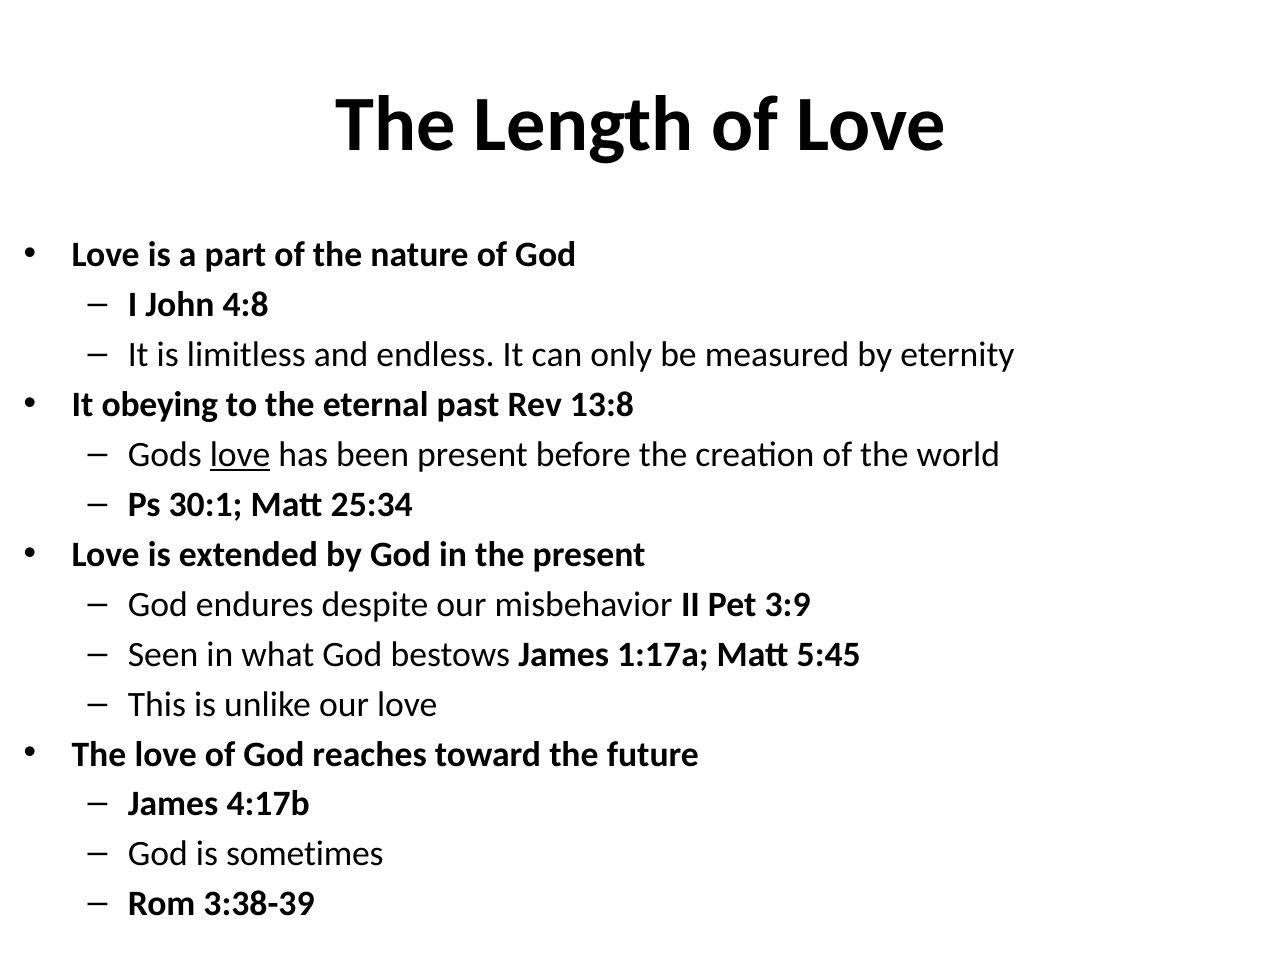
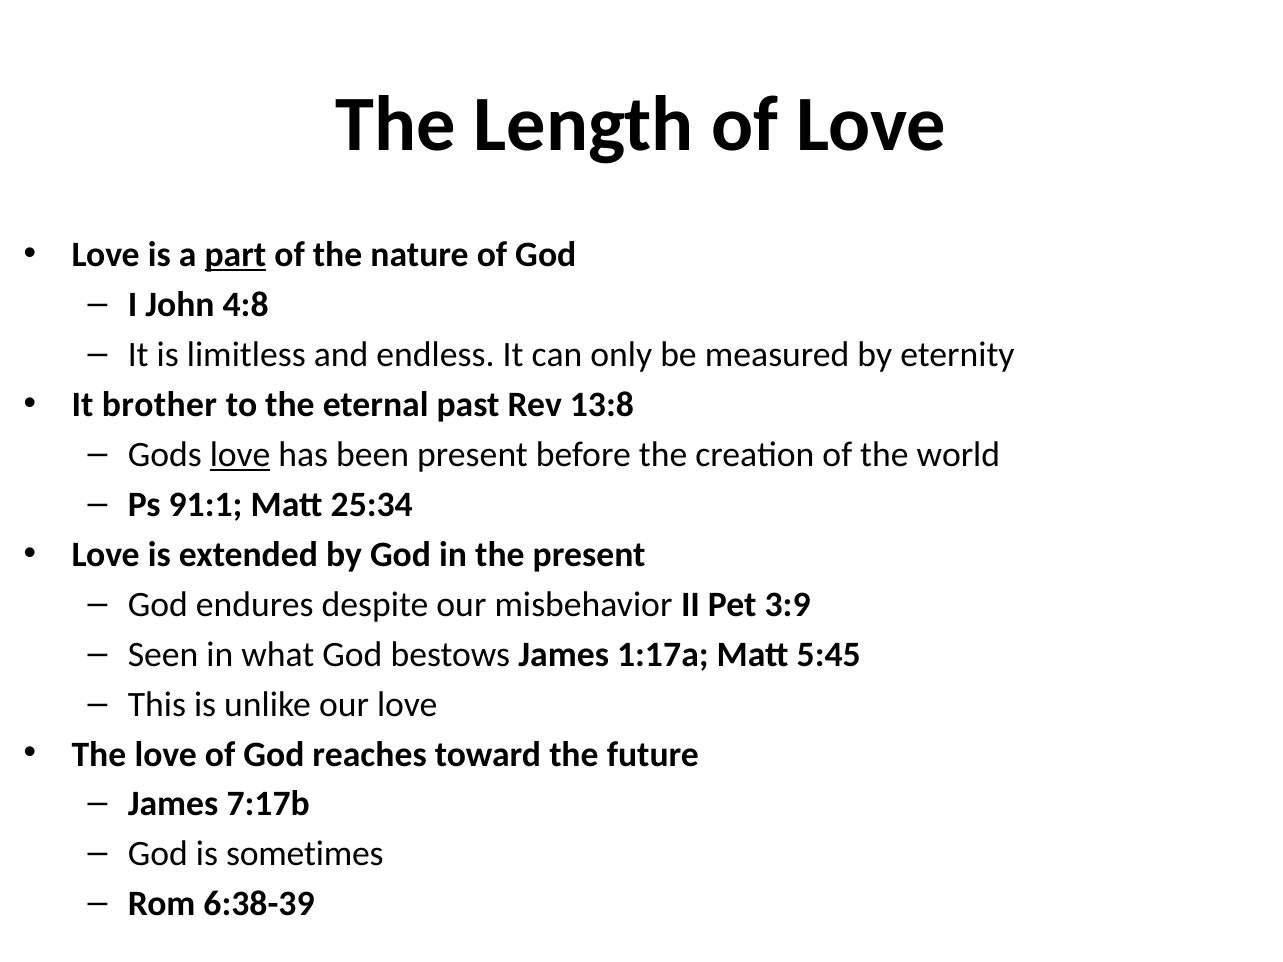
part underline: none -> present (235, 255)
obeying: obeying -> brother (159, 405)
30:1: 30:1 -> 91:1 (206, 505)
4:17b: 4:17b -> 7:17b (268, 804)
3:38-39: 3:38-39 -> 6:38-39 (259, 904)
